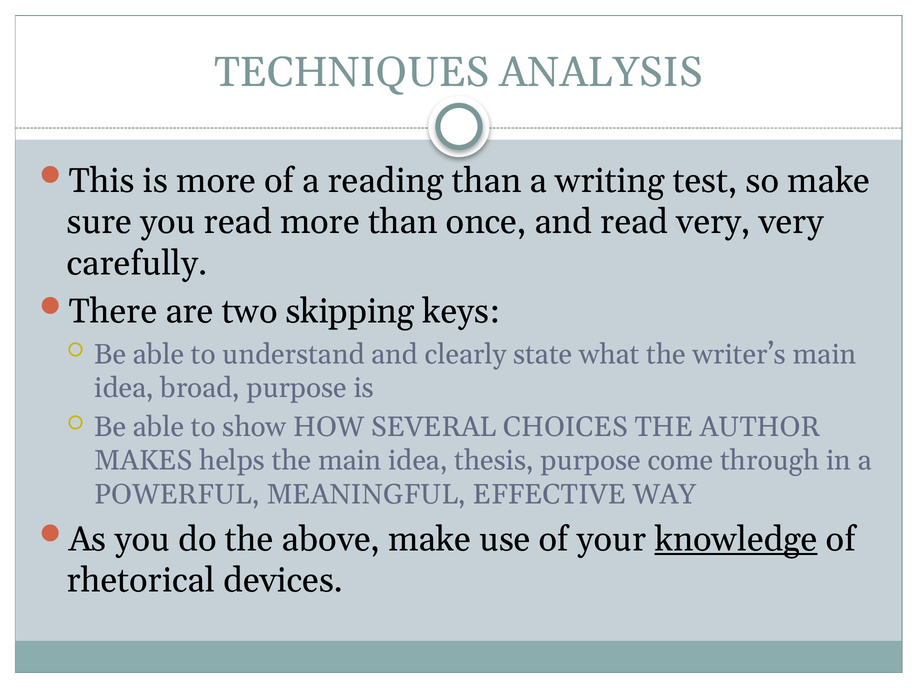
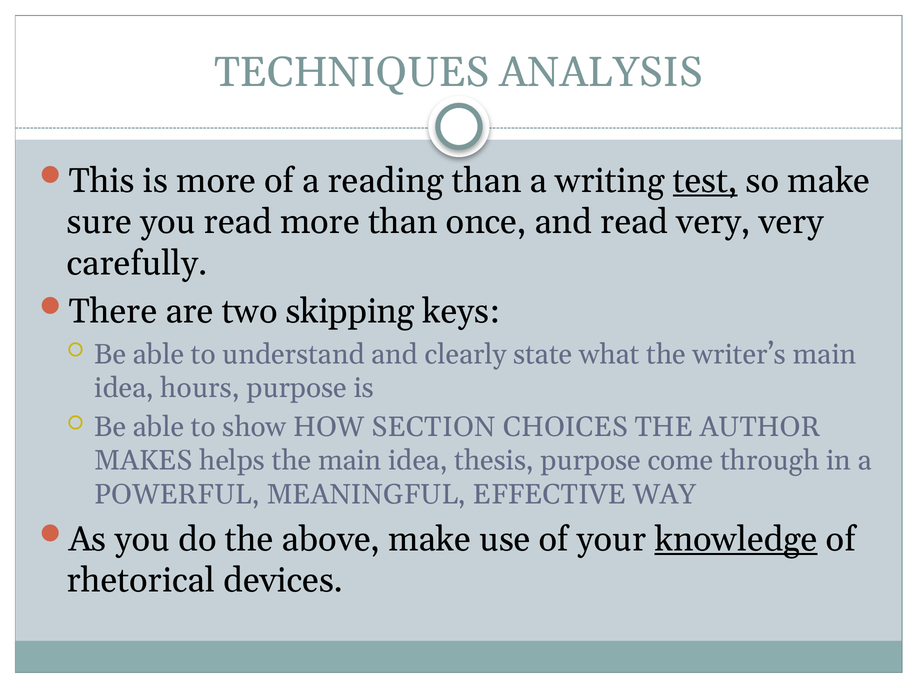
test underline: none -> present (705, 181)
broad: broad -> hours (200, 388)
SEVERAL: SEVERAL -> SECTION (434, 427)
